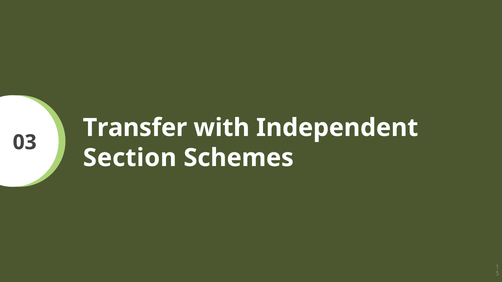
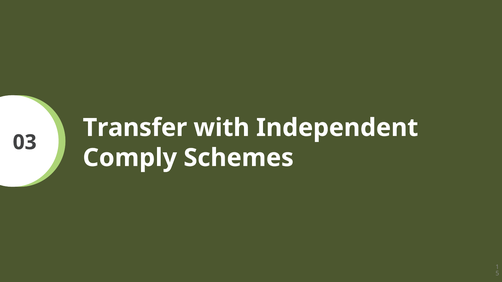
Section: Section -> Comply (130, 158)
